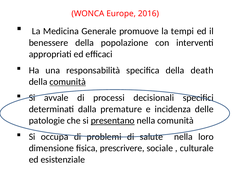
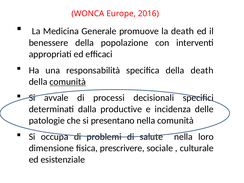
la tempi: tempi -> death (182, 31)
premature: premature -> productive (121, 109)
presentano underline: present -> none (113, 121)
